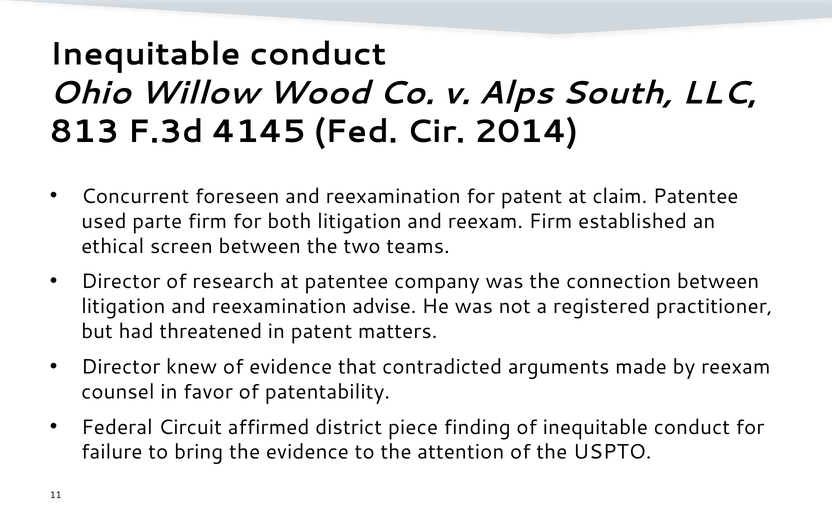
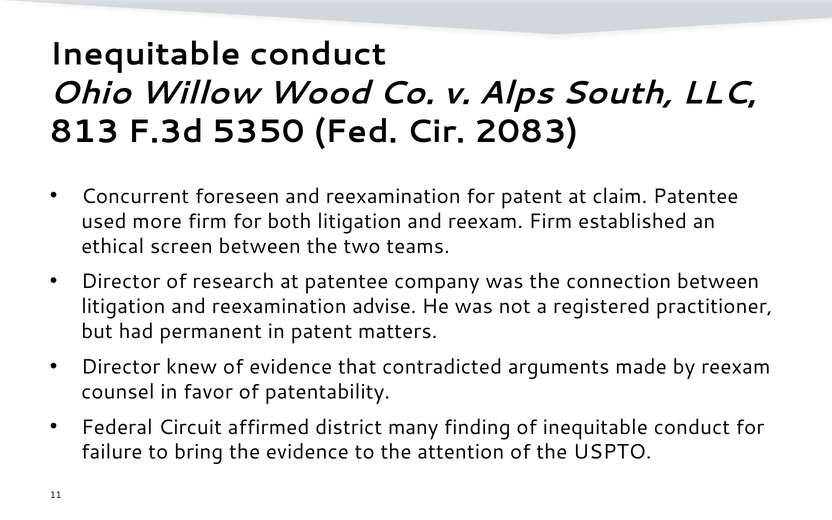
4145: 4145 -> 5350 (259, 132)
2014: 2014 -> 2083 (526, 132)
parte: parte -> more (157, 221)
threatened: threatened -> permanent (211, 331)
piece: piece -> many (413, 427)
